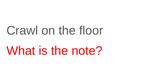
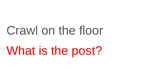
note: note -> post (87, 51)
